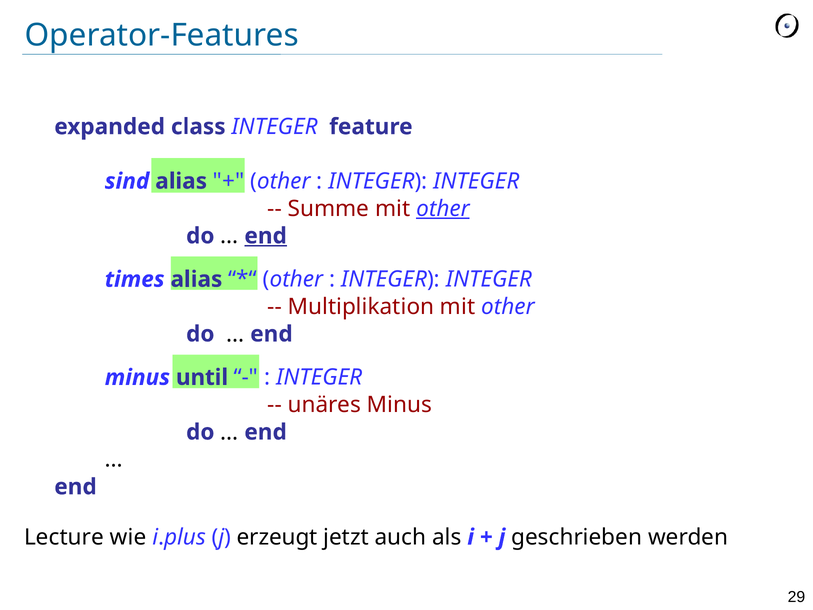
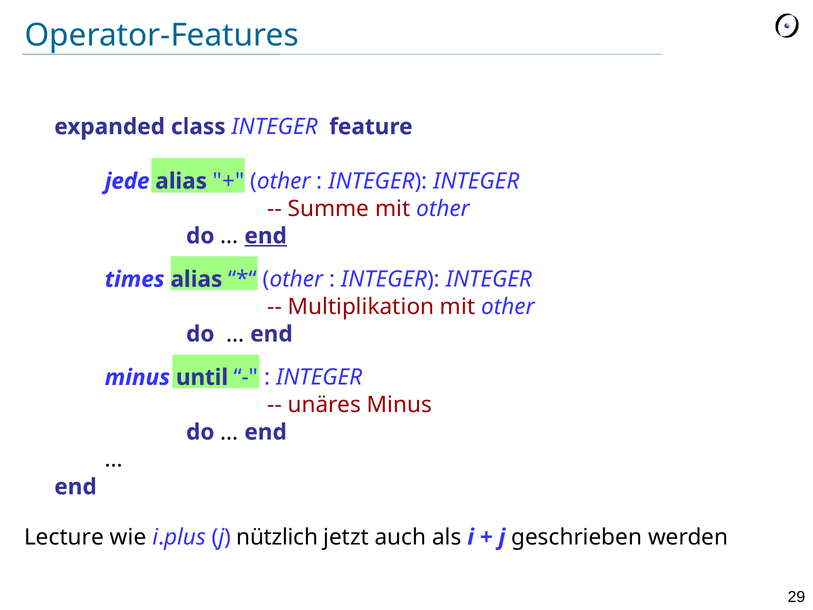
sind: sind -> jede (127, 181)
other underline: present -> none (443, 209)
erzeugt: erzeugt -> nützlich (277, 537)
